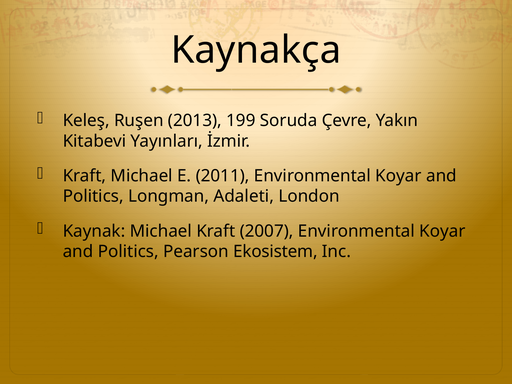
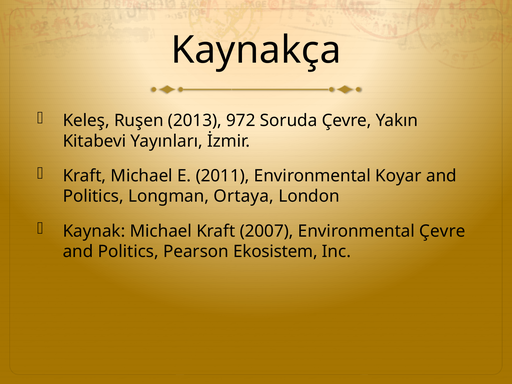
199: 199 -> 972 (241, 121)
Adaleti: Adaleti -> Ortaya (244, 196)
2007 Environmental Koyar: Koyar -> Çevre (442, 231)
